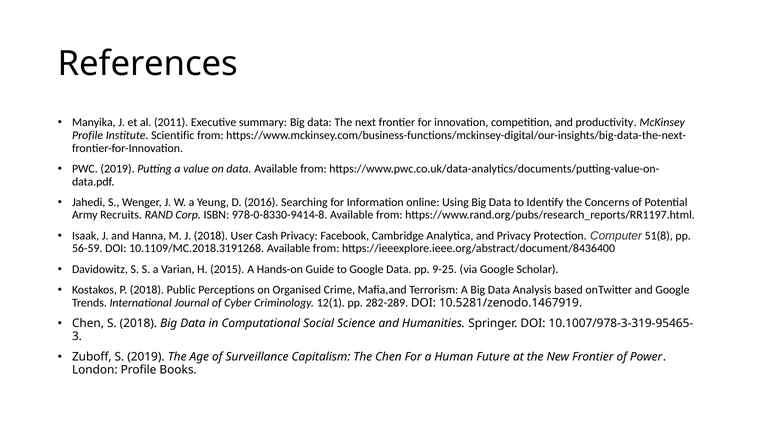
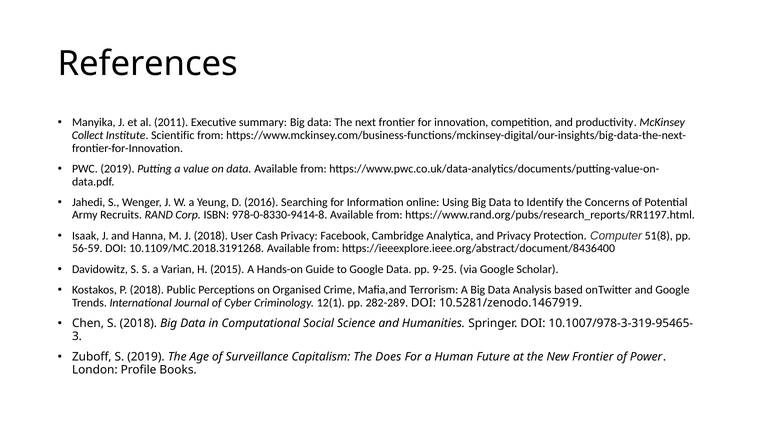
Profile: Profile -> Collect (88, 135)
The Chen: Chen -> Does (388, 357)
